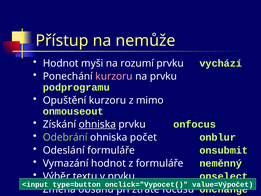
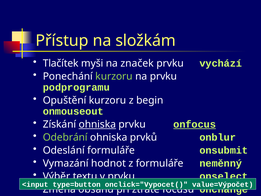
nemůže: nemůže -> složkám (146, 40)
Hodnot: Hodnot -> Tlačítek (61, 63)
rozumí: rozumí -> značek (137, 63)
kurzoru colour: pink -> light green (114, 76)
mimo: mimo -> begin (150, 100)
onfocus underline: none -> present (195, 124)
počet: počet -> prvků (144, 137)
